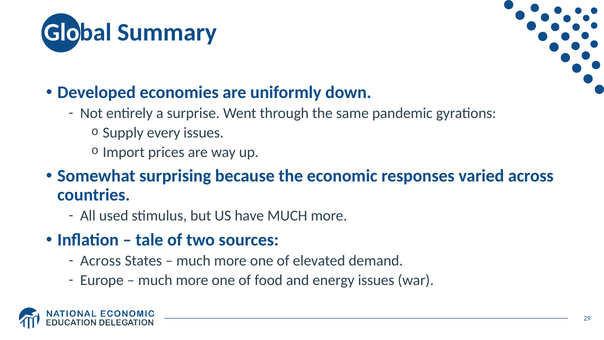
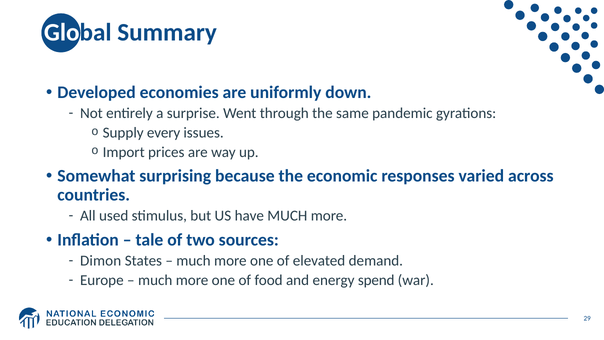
Across: Across -> Dimon (101, 261)
energy issues: issues -> spend (376, 280)
